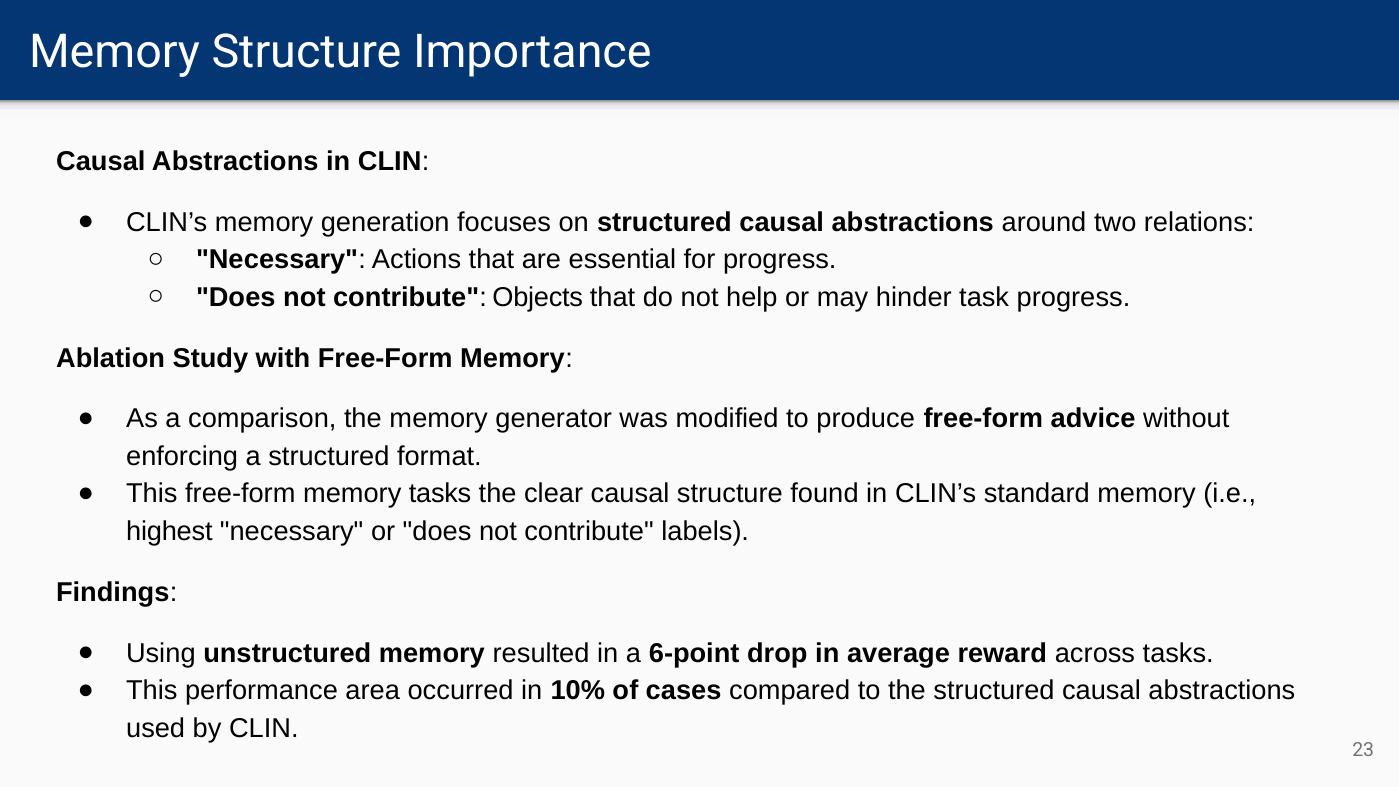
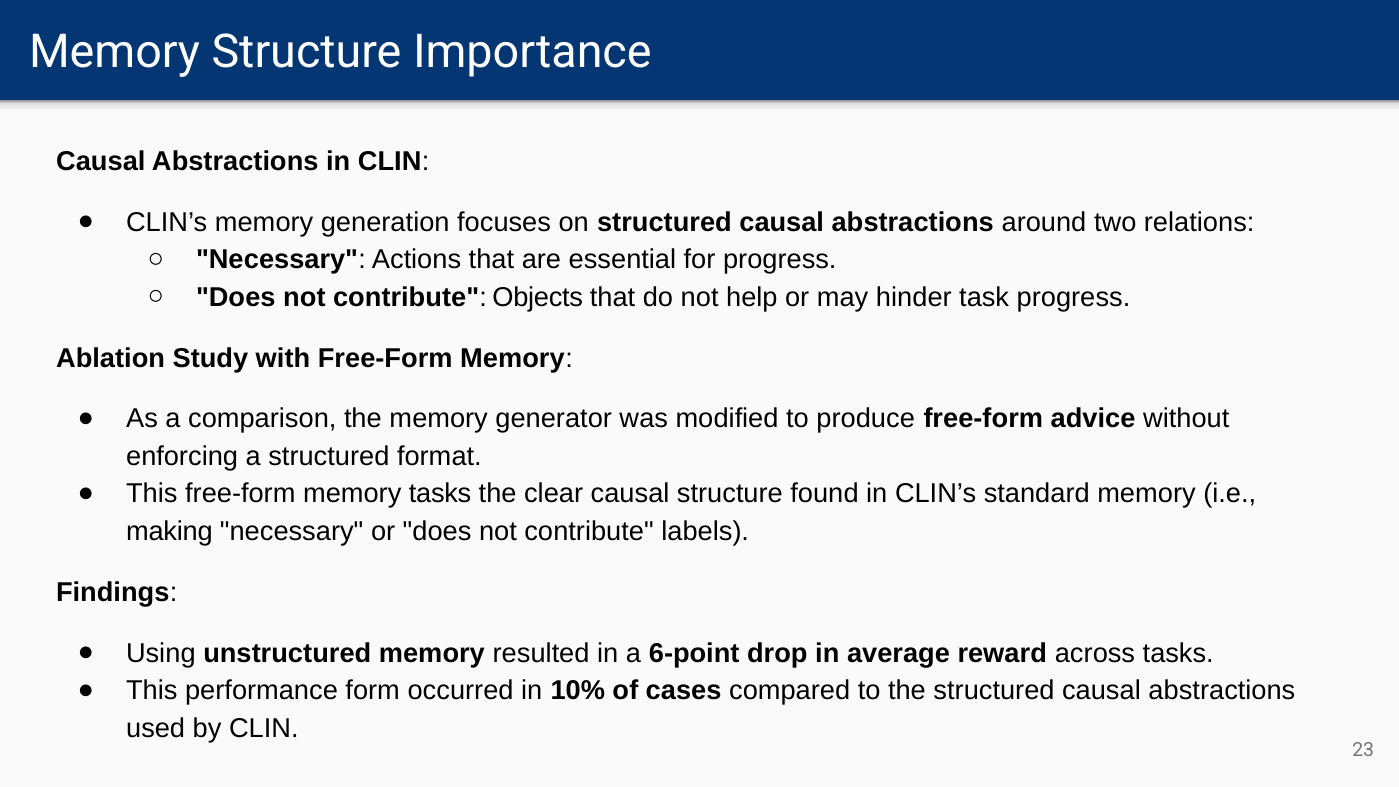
highest: highest -> making (169, 531)
area: area -> form (373, 691)
